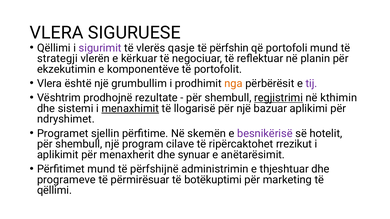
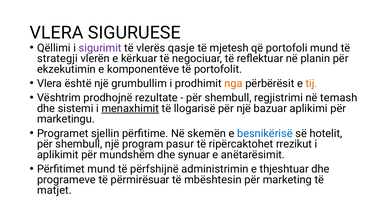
përfshin: përfshin -> mjetesh (229, 48)
tij colour: purple -> orange (311, 84)
regjistrimi underline: present -> none (279, 98)
kthimin: kthimin -> temash (339, 98)
ndryshimet: ndryshimet -> marketingu (66, 119)
besnikërisë colour: purple -> blue (265, 134)
cilave: cilave -> pasur (180, 144)
menaxherit: menaxherit -> mundshëm (127, 155)
botëkuptimi: botëkuptimi -> mbështesin (213, 180)
qëllimi: qëllimi -> matjet (54, 191)
